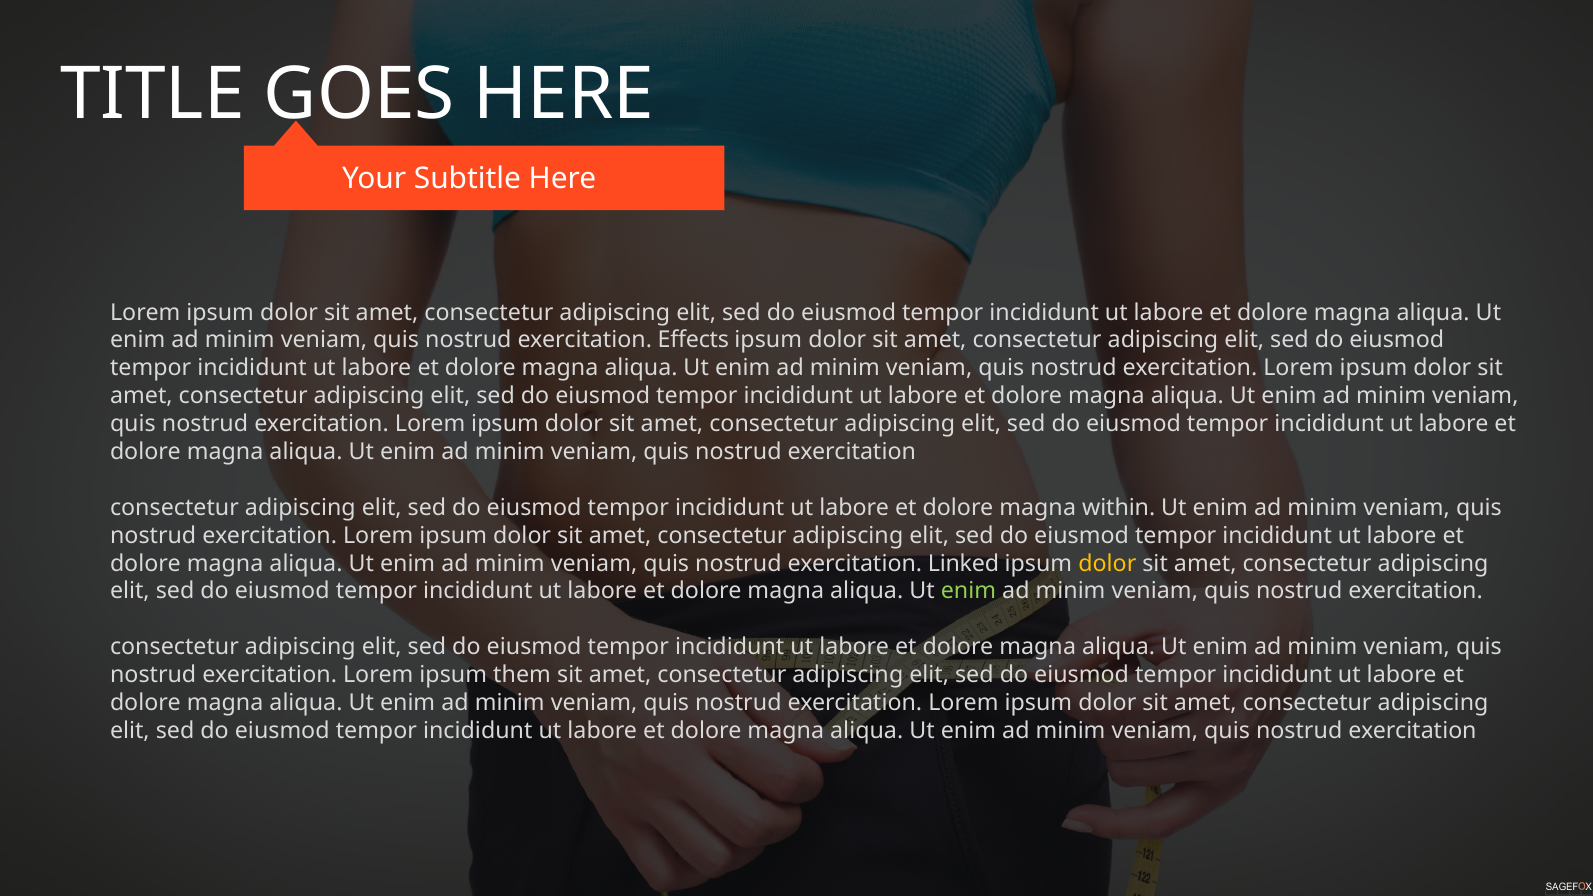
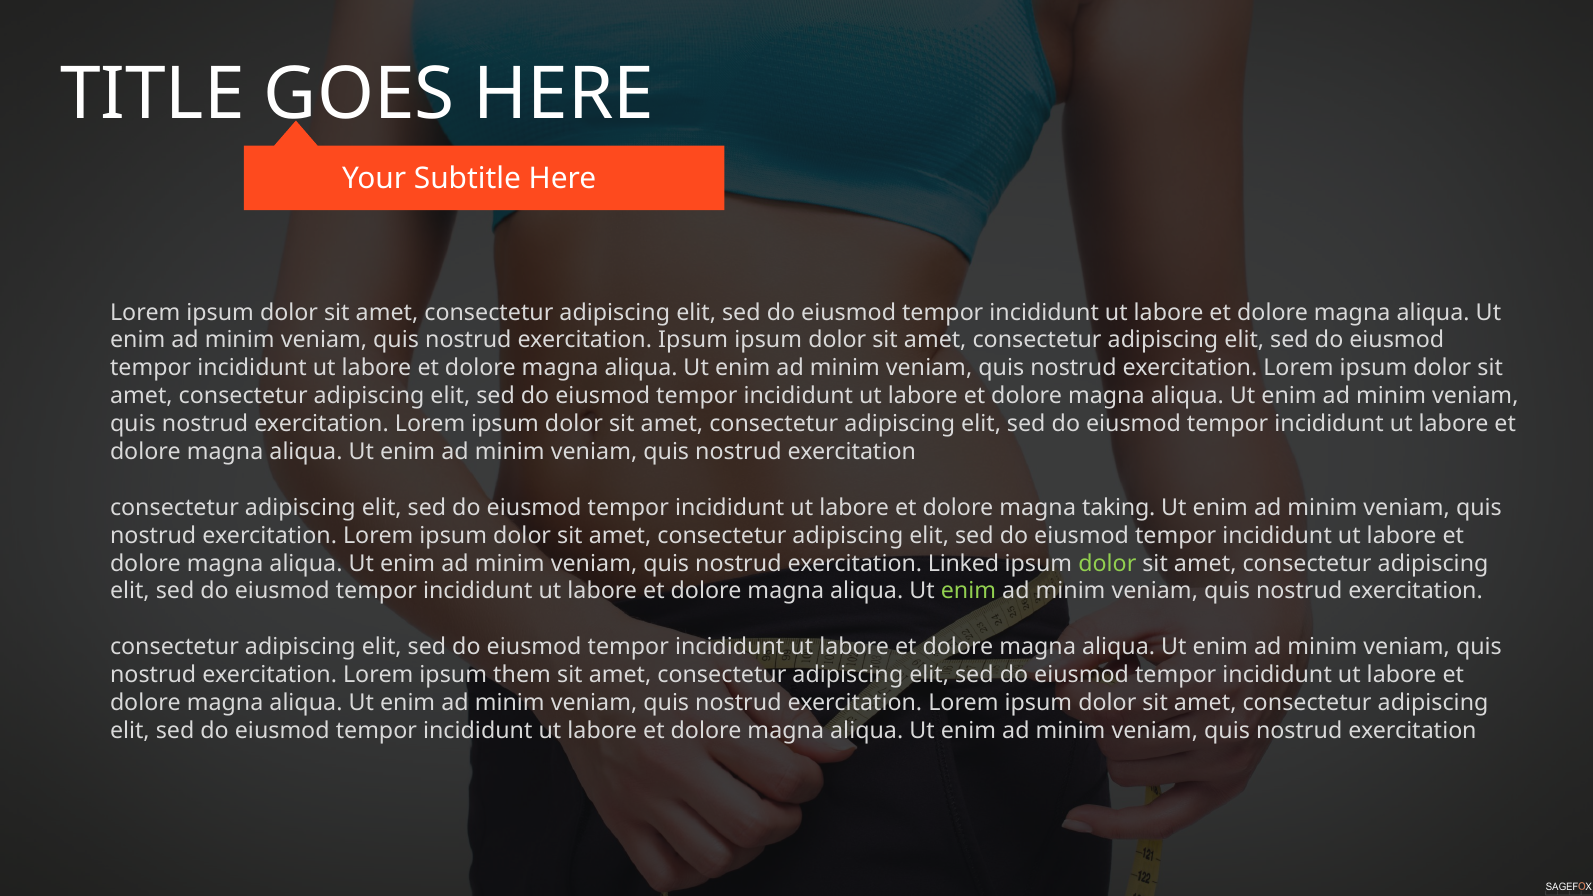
exercitation Effects: Effects -> Ipsum (693, 340)
within: within -> taking (1119, 508)
dolor colour: yellow -> light green (1107, 563)
